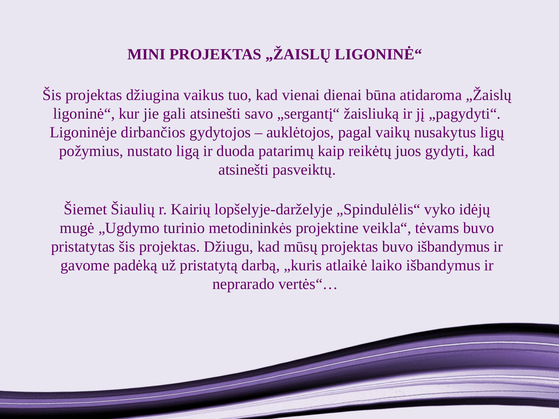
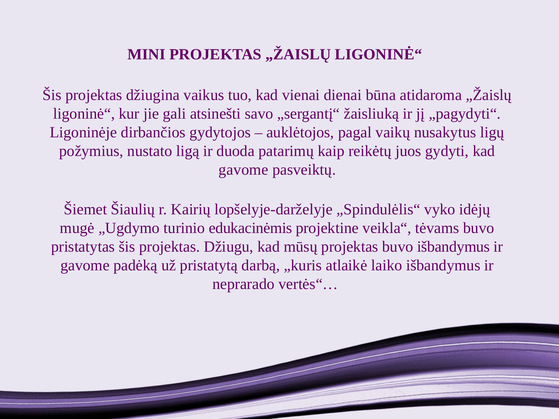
atsinešti: atsinešti -> gavome (243, 170)
metodininkės: metodininkės -> edukacinėmis (250, 228)
